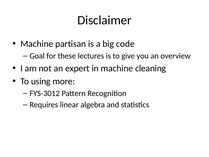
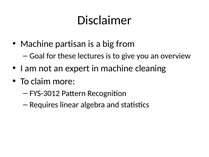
code: code -> from (125, 44)
using: using -> claim (41, 81)
